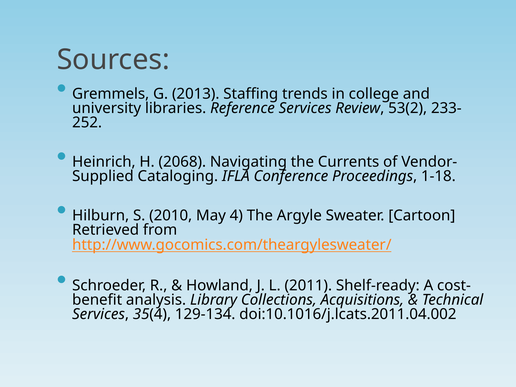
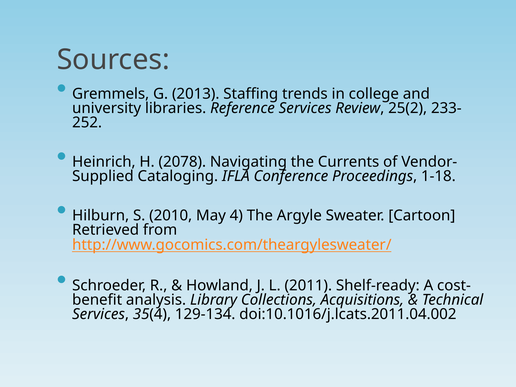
53(2: 53(2 -> 25(2 (408, 108)
2068: 2068 -> 2078 (182, 162)
